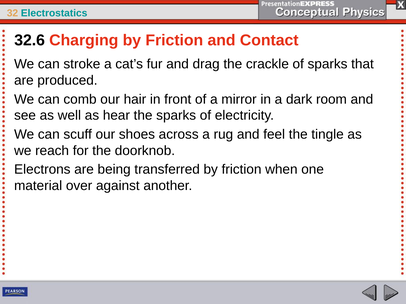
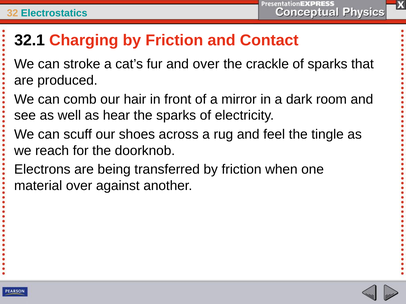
32.6: 32.6 -> 32.1 (30, 40)
and drag: drag -> over (206, 64)
